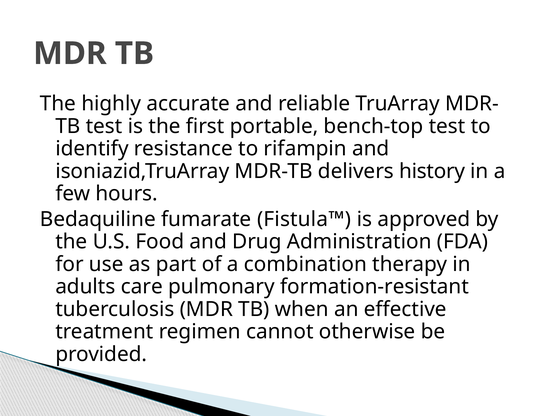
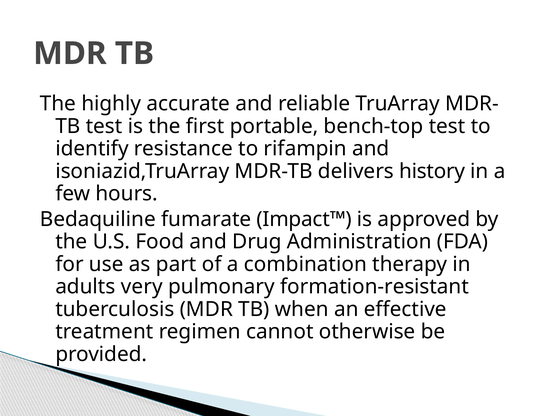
Fistula™: Fistula™ -> Impact™ (304, 219)
care: care -> very (142, 286)
